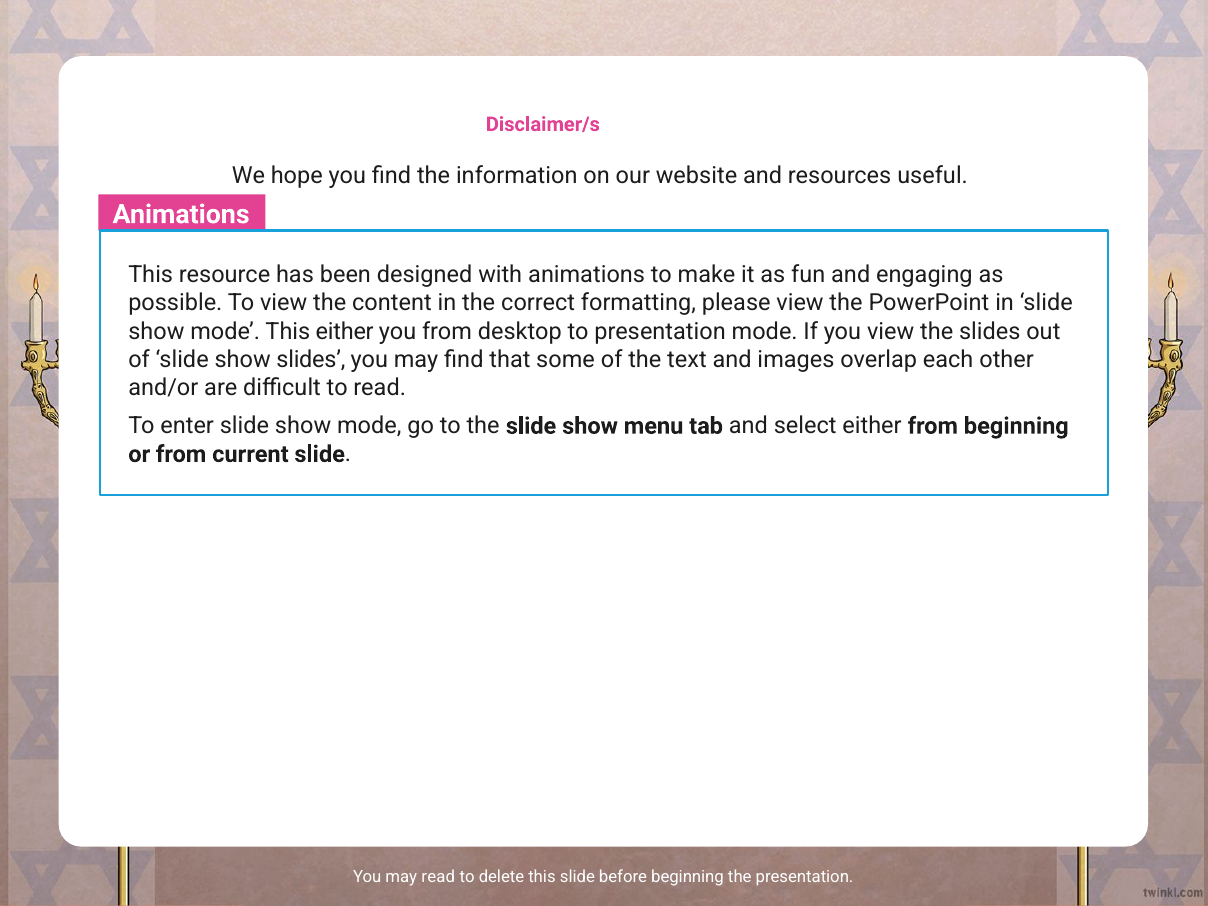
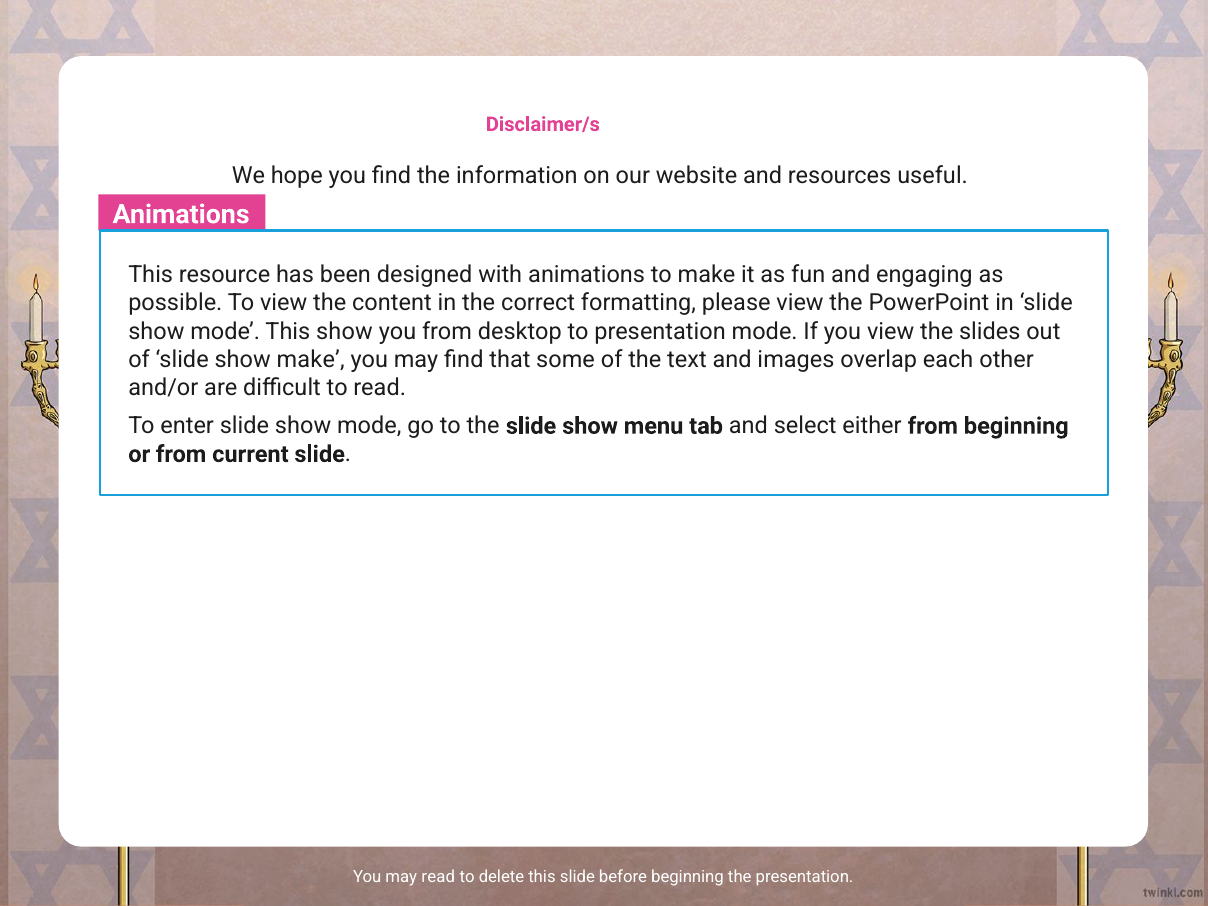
This either: either -> show (344, 331)
show slides: slides -> make (311, 359)
